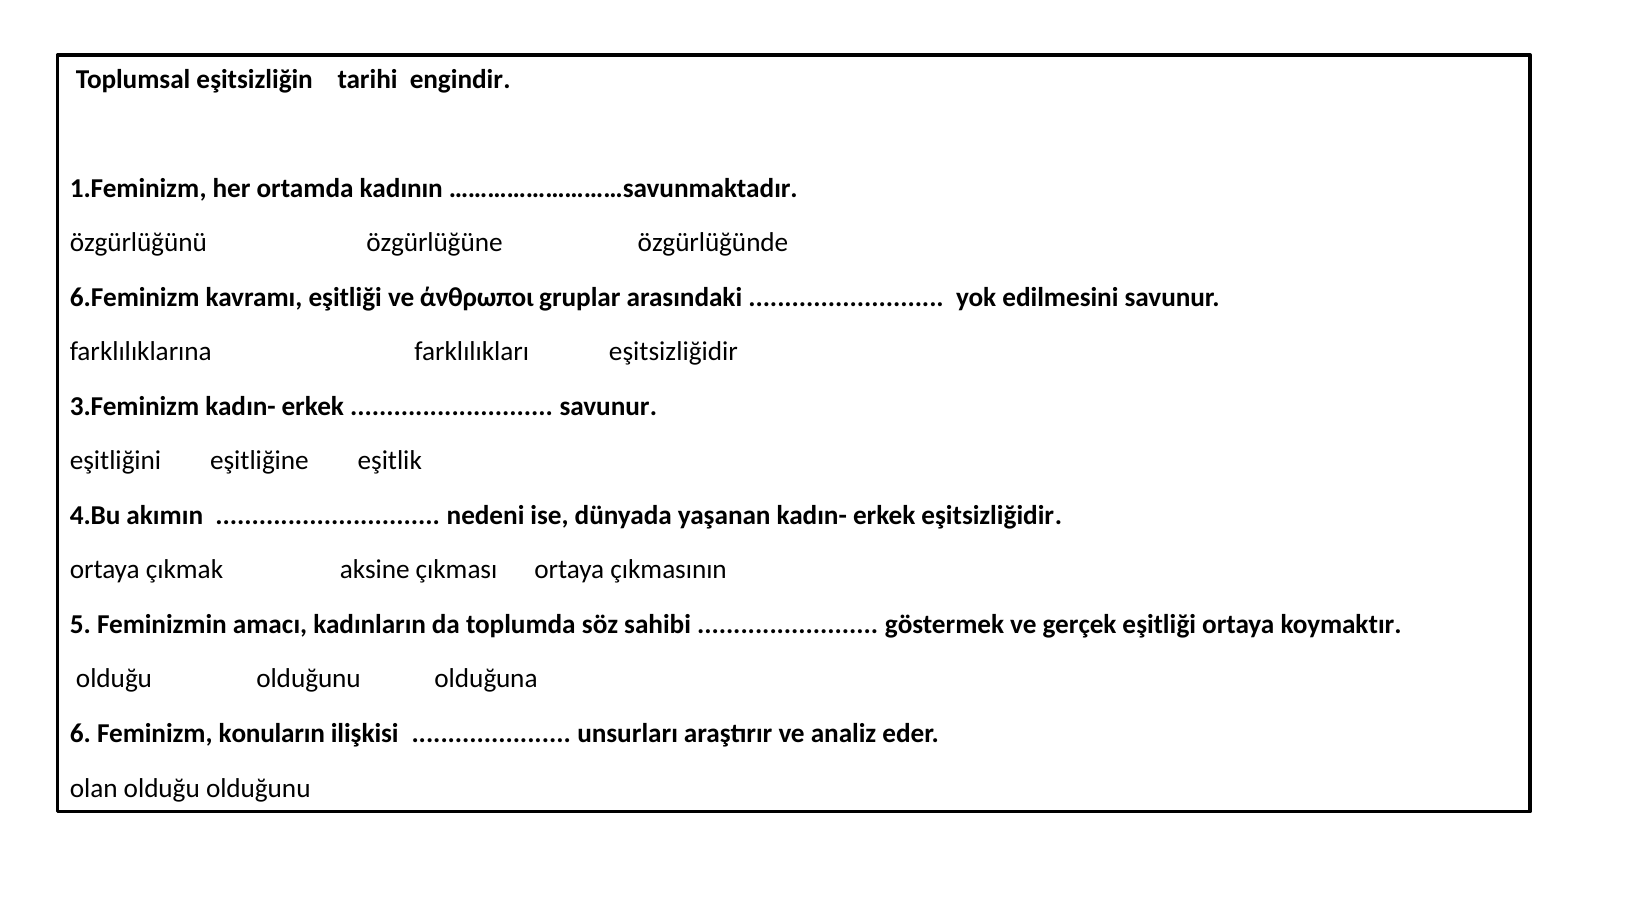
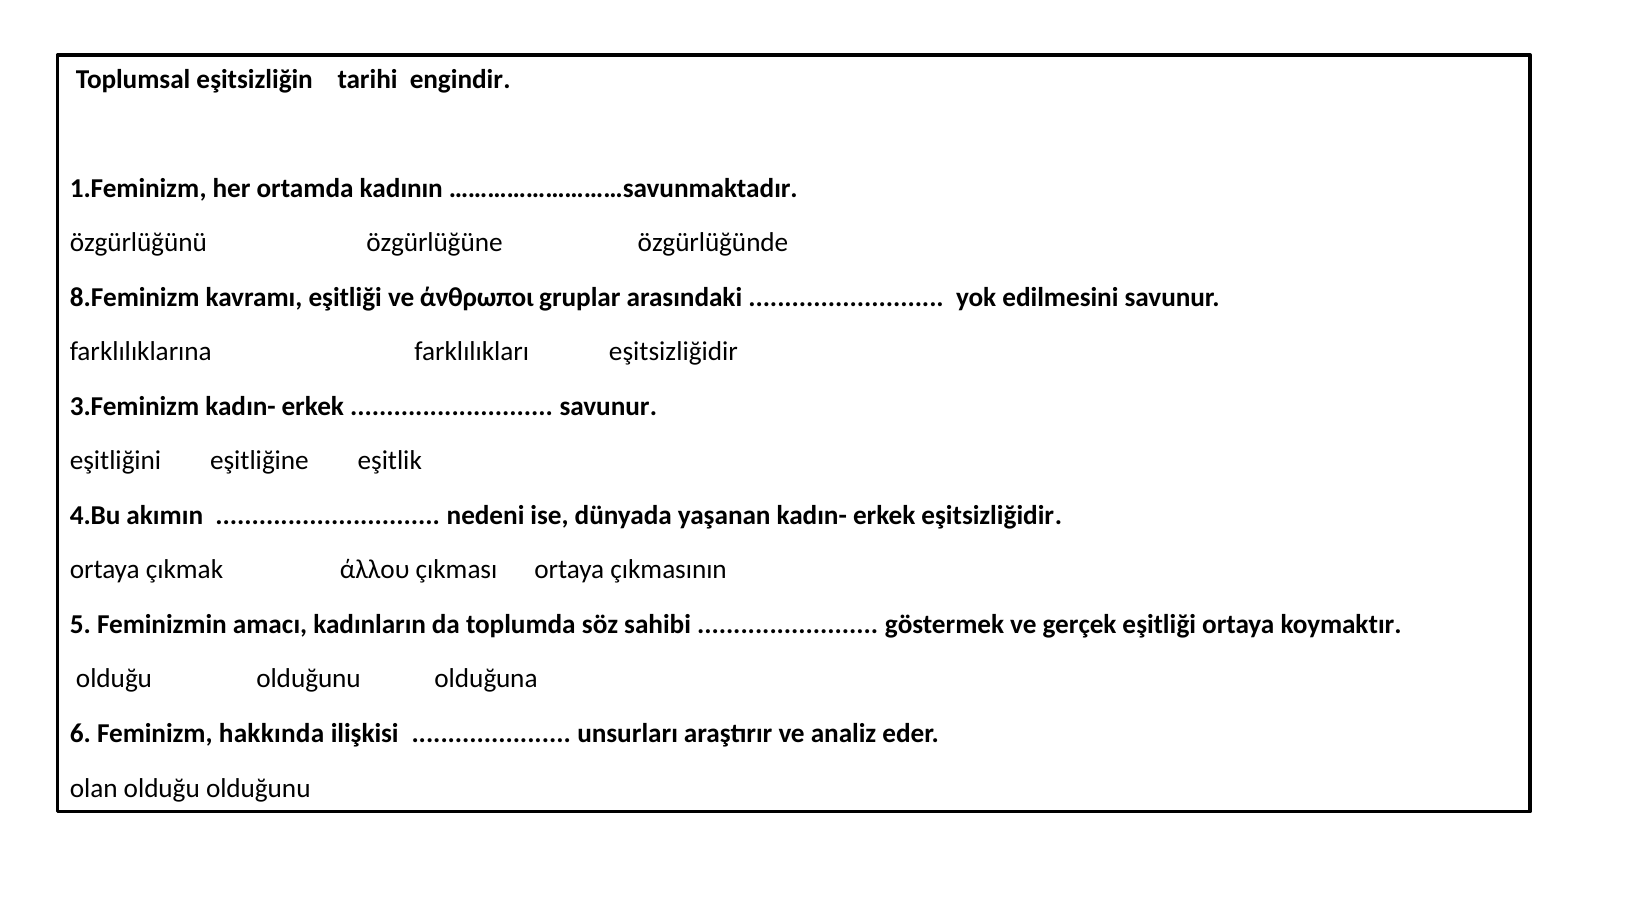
6.Feminizm: 6.Feminizm -> 8.Feminizm (135, 297)
aksine: aksine -> άλλου (375, 570)
konuların: konuların -> hakkında (272, 734)
